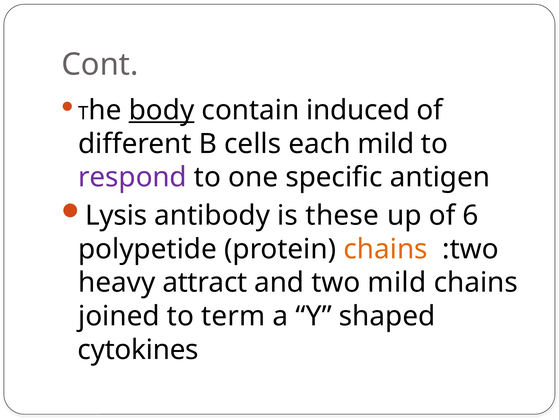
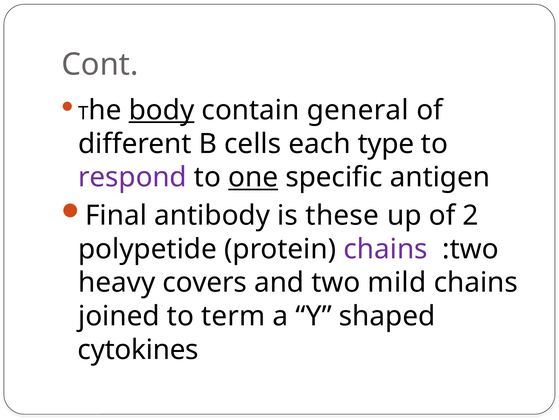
induced: induced -> general (358, 110)
each mild: mild -> type (386, 144)
one underline: none -> present (253, 177)
Lysis: Lysis -> Final (116, 215)
6: 6 -> 2 (471, 215)
chains colour: orange -> purple (386, 249)
attract: attract -> covers (205, 282)
